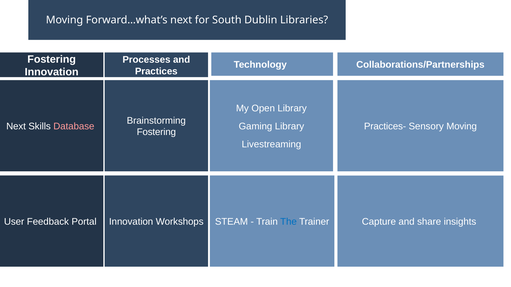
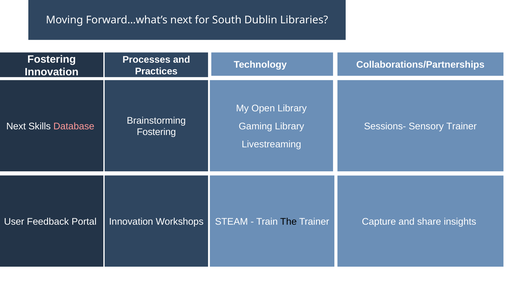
Practices-: Practices- -> Sessions- (385, 127)
Sensory Moving: Moving -> Trainer (462, 127)
The colour: blue -> black (288, 222)
